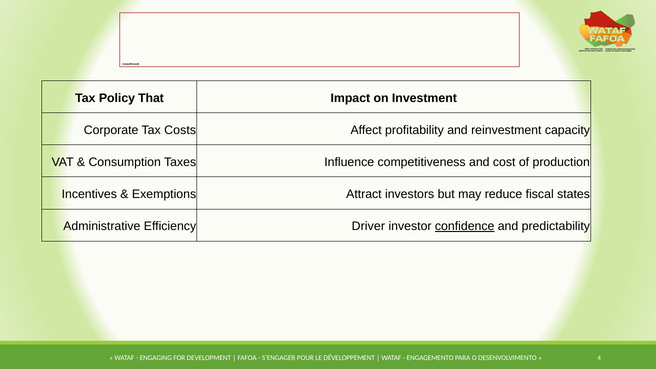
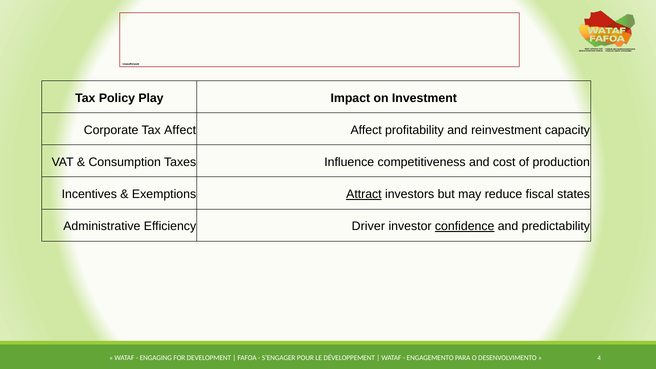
That: That -> Play (151, 98)
Tax Costs: Costs -> Affect (180, 130)
Attract underline: none -> present (364, 194)
